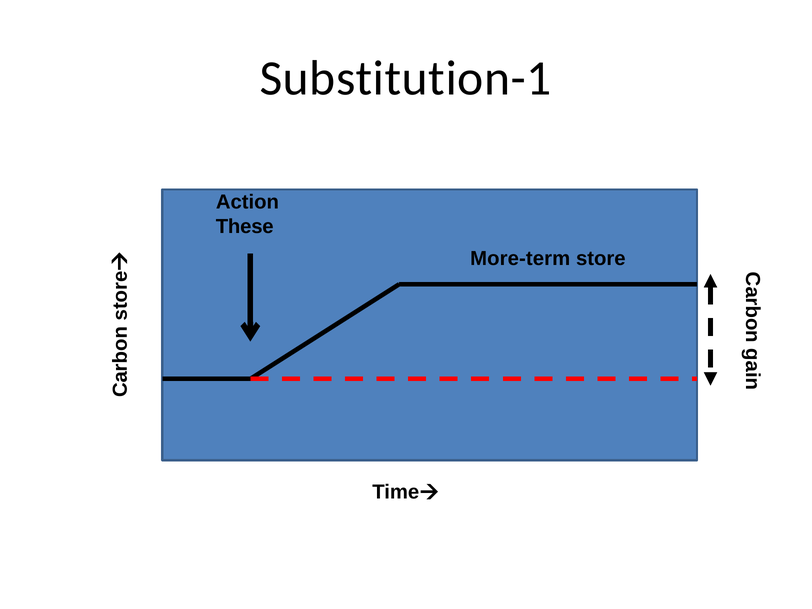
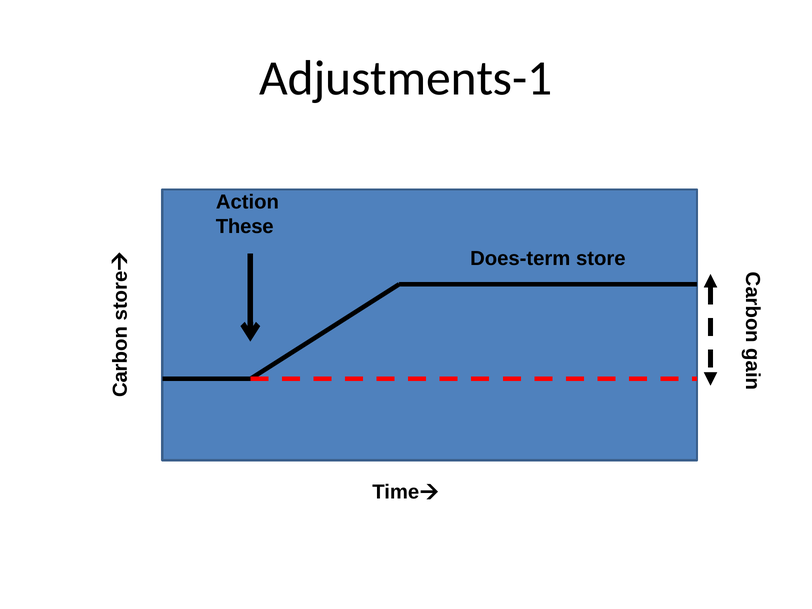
Substitution-1: Substitution-1 -> Adjustments-1 (406, 79)
More-term: More-term -> Does-term (520, 259)
